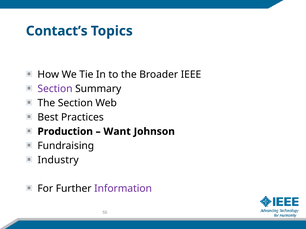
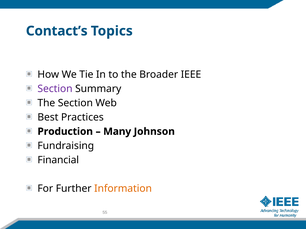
Want: Want -> Many (117, 132)
Industry: Industry -> Financial (58, 160)
Information colour: purple -> orange (123, 189)
